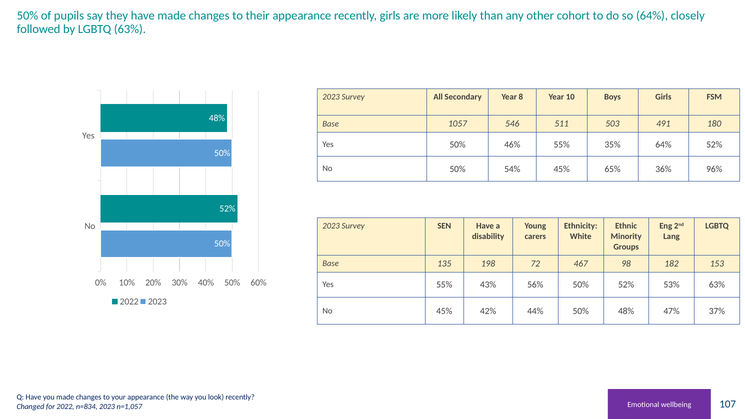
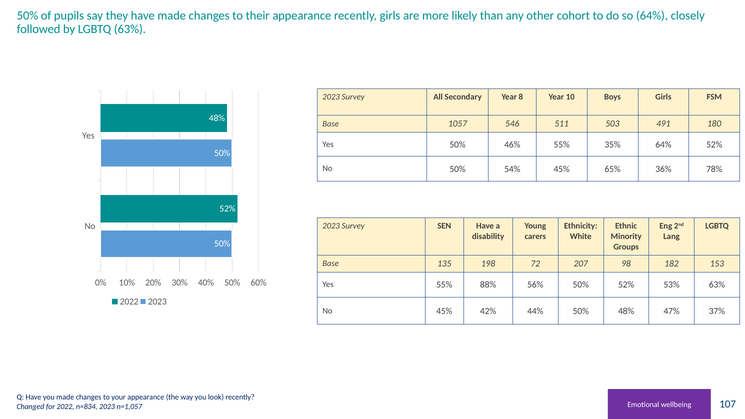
96%: 96% -> 78% (714, 169)
467: 467 -> 207 (581, 264)
43%: 43% -> 88% (488, 285)
